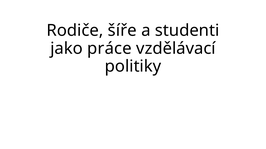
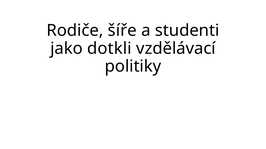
práce: práce -> dotkli (109, 49)
